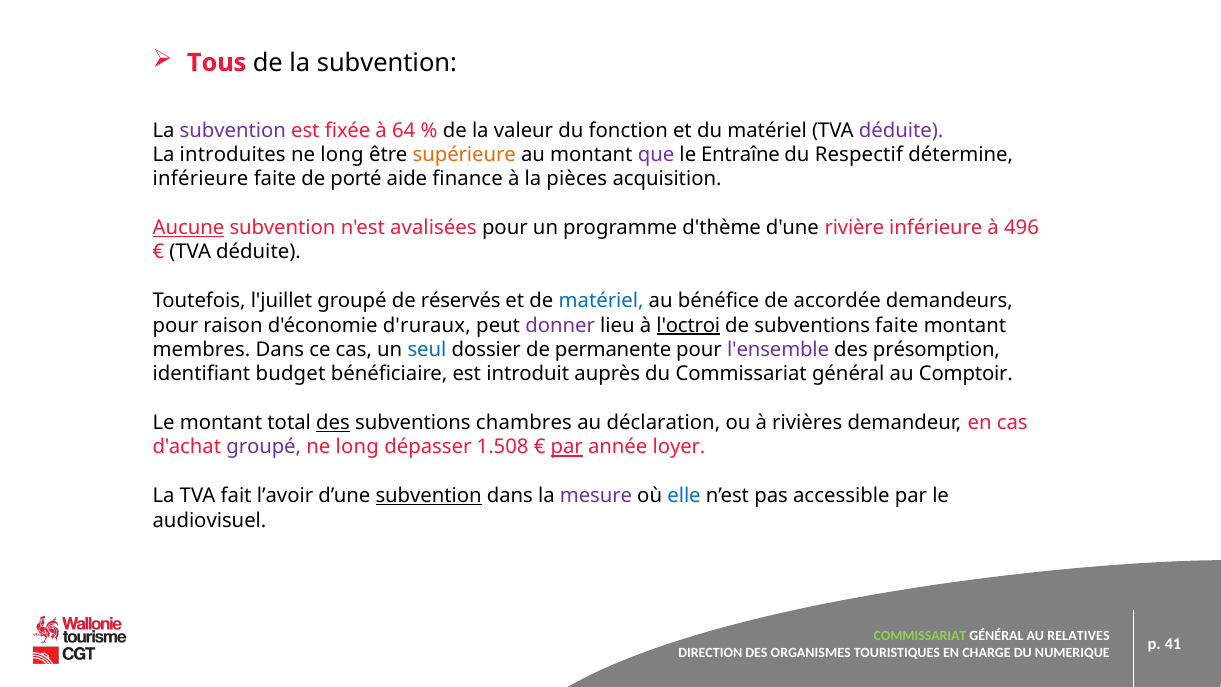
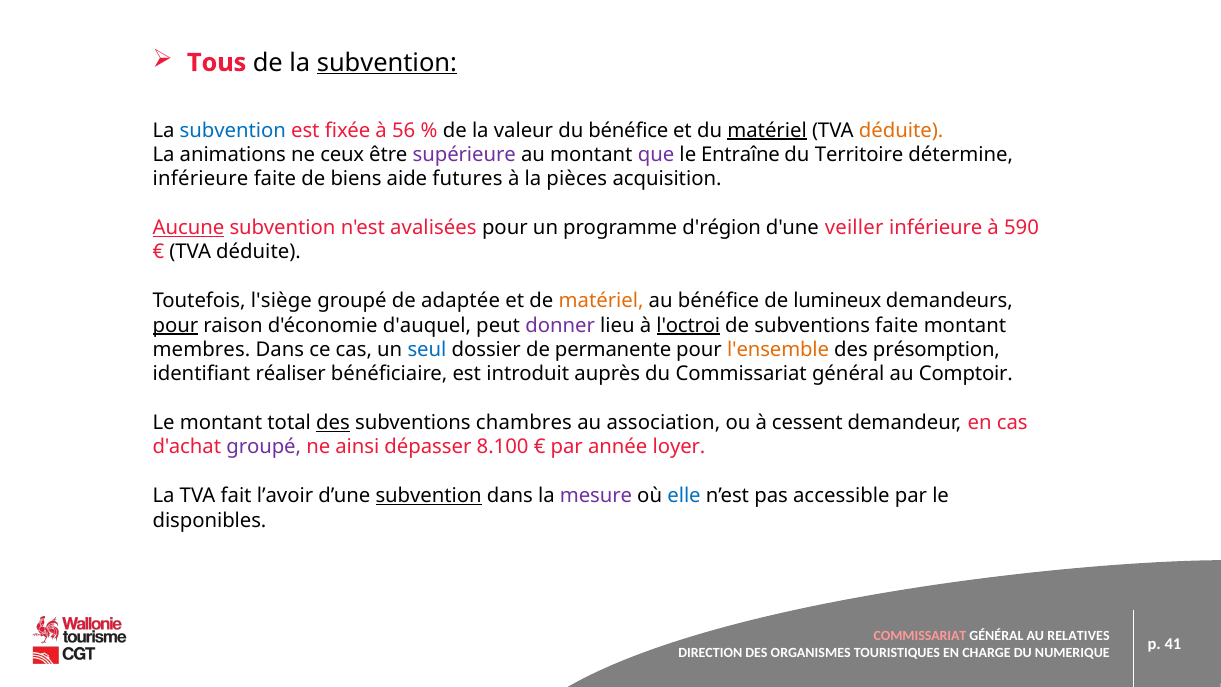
subvention underline: none -> present (387, 63)
subvention colour: purple -> blue (233, 130)
64: 64 -> 56 (404, 130)
du fonction: fonction -> bénéfice (628, 130)
matériel underline: none -> present (767, 130)
déduite colour: purple -> orange (901, 130)
introduites: introduites -> animations (233, 155)
long: long -> ceux (342, 155)
supérieure colour: orange -> purple (464, 155)
Respectif: Respectif -> Territoire (859, 155)
porté: porté -> biens (356, 179)
finance: finance -> futures (468, 179)
d'thème: d'thème -> d'région (722, 228)
rivière: rivière -> veiller (854, 228)
496: 496 -> 590 (1022, 228)
l'juillet: l'juillet -> l'siège (281, 301)
réservés: réservés -> adaptée (461, 301)
matériel colour: blue -> orange (601, 301)
accordée: accordée -> lumineux (837, 301)
pour underline: none -> present (175, 325)
d'ruraux: d'ruraux -> d'auquel (427, 325)
l'ensemble colour: purple -> orange (778, 350)
budget: budget -> réaliser (291, 374)
déclaration: déclaration -> association (663, 423)
rivières: rivières -> cessent (807, 423)
long: long -> ainsi (357, 447)
1.508: 1.508 -> 8.100 (503, 447)
par underline: present -> none (567, 447)
audiovisuel: audiovisuel -> disponibles (210, 520)
COMMISSARIAT colour: light green -> pink (920, 636)
